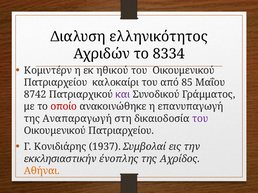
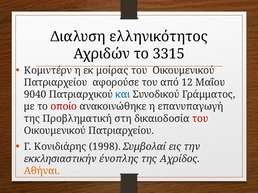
8334: 8334 -> 3315 (169, 54)
ηθικού: ηθικού -> μοίρας (112, 71)
καλοκαίρι: καλοκαίρι -> αφορούσε (116, 83)
85: 85 -> 12 (187, 83)
8742: 8742 -> 9040 (35, 95)
και colour: purple -> blue (123, 95)
Αναπαραγωγή: Αναπαραγωγή -> Προβληματική (77, 119)
του colour: purple -> red (200, 119)
1937: 1937 -> 1998 (105, 147)
